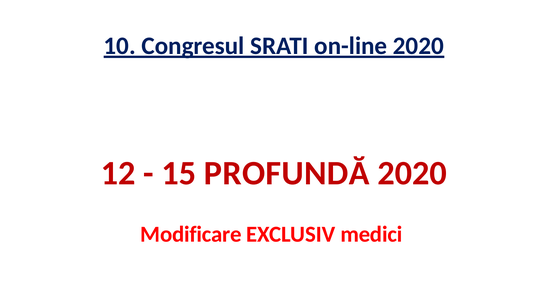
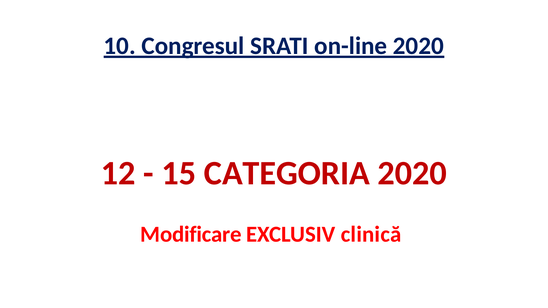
PROFUNDĂ: PROFUNDĂ -> CATEGORIA (287, 173)
medici: medici -> clinică (371, 235)
